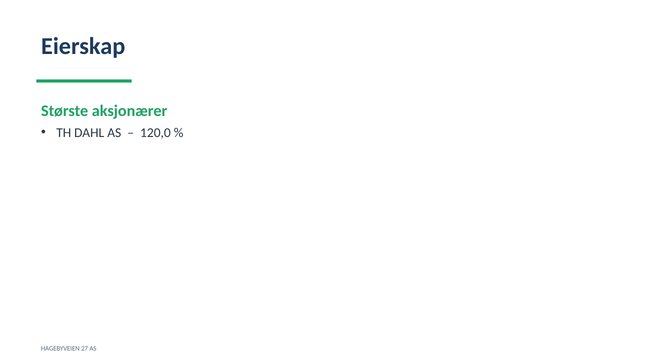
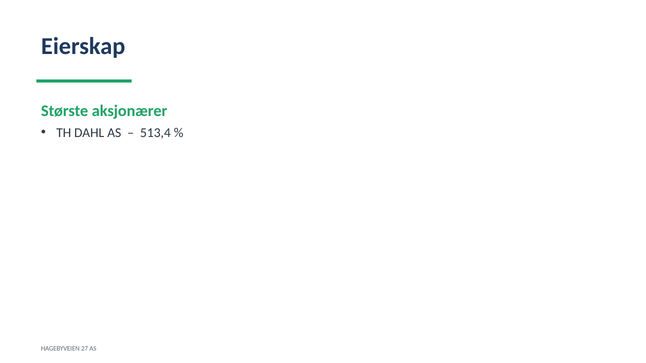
120,0: 120,0 -> 513,4 (155, 133)
